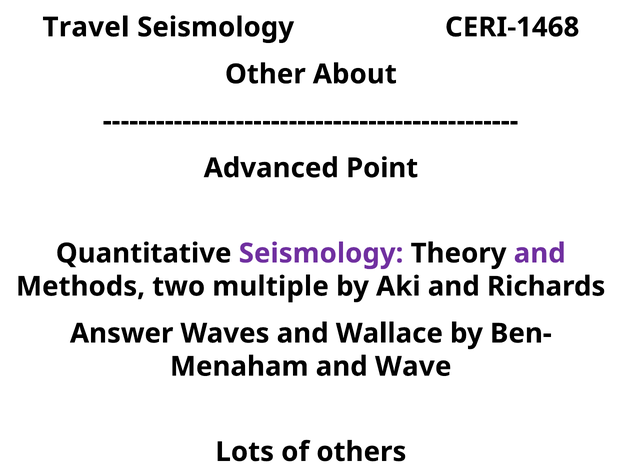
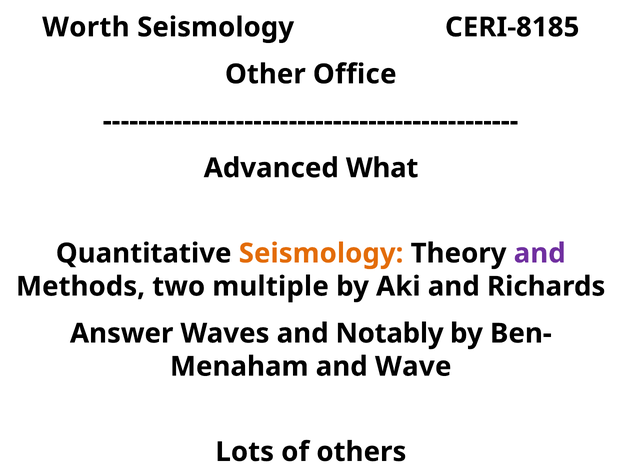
Travel: Travel -> Worth (86, 27)
CERI-1468: CERI-1468 -> CERI-8185 (512, 27)
About: About -> Office (355, 74)
Point: Point -> What (382, 168)
Seismology colour: purple -> orange (321, 254)
Wallace: Wallace -> Notably (390, 334)
